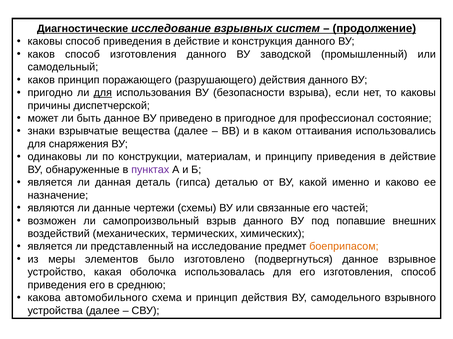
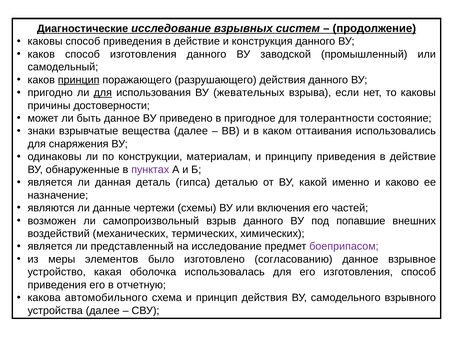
принцип underline: none -> present (79, 80)
безопасности: безопасности -> жевательных (249, 93)
диспетчерской: диспетчерской -> достоверности (112, 106)
профессионал: профессионал -> толерантности (337, 119)
связанные: связанные -> включения (284, 208)
боеприпасом colour: orange -> purple (344, 247)
подвергнуться: подвергнуться -> согласованию (294, 260)
среднюю: среднюю -> отчетную (141, 286)
